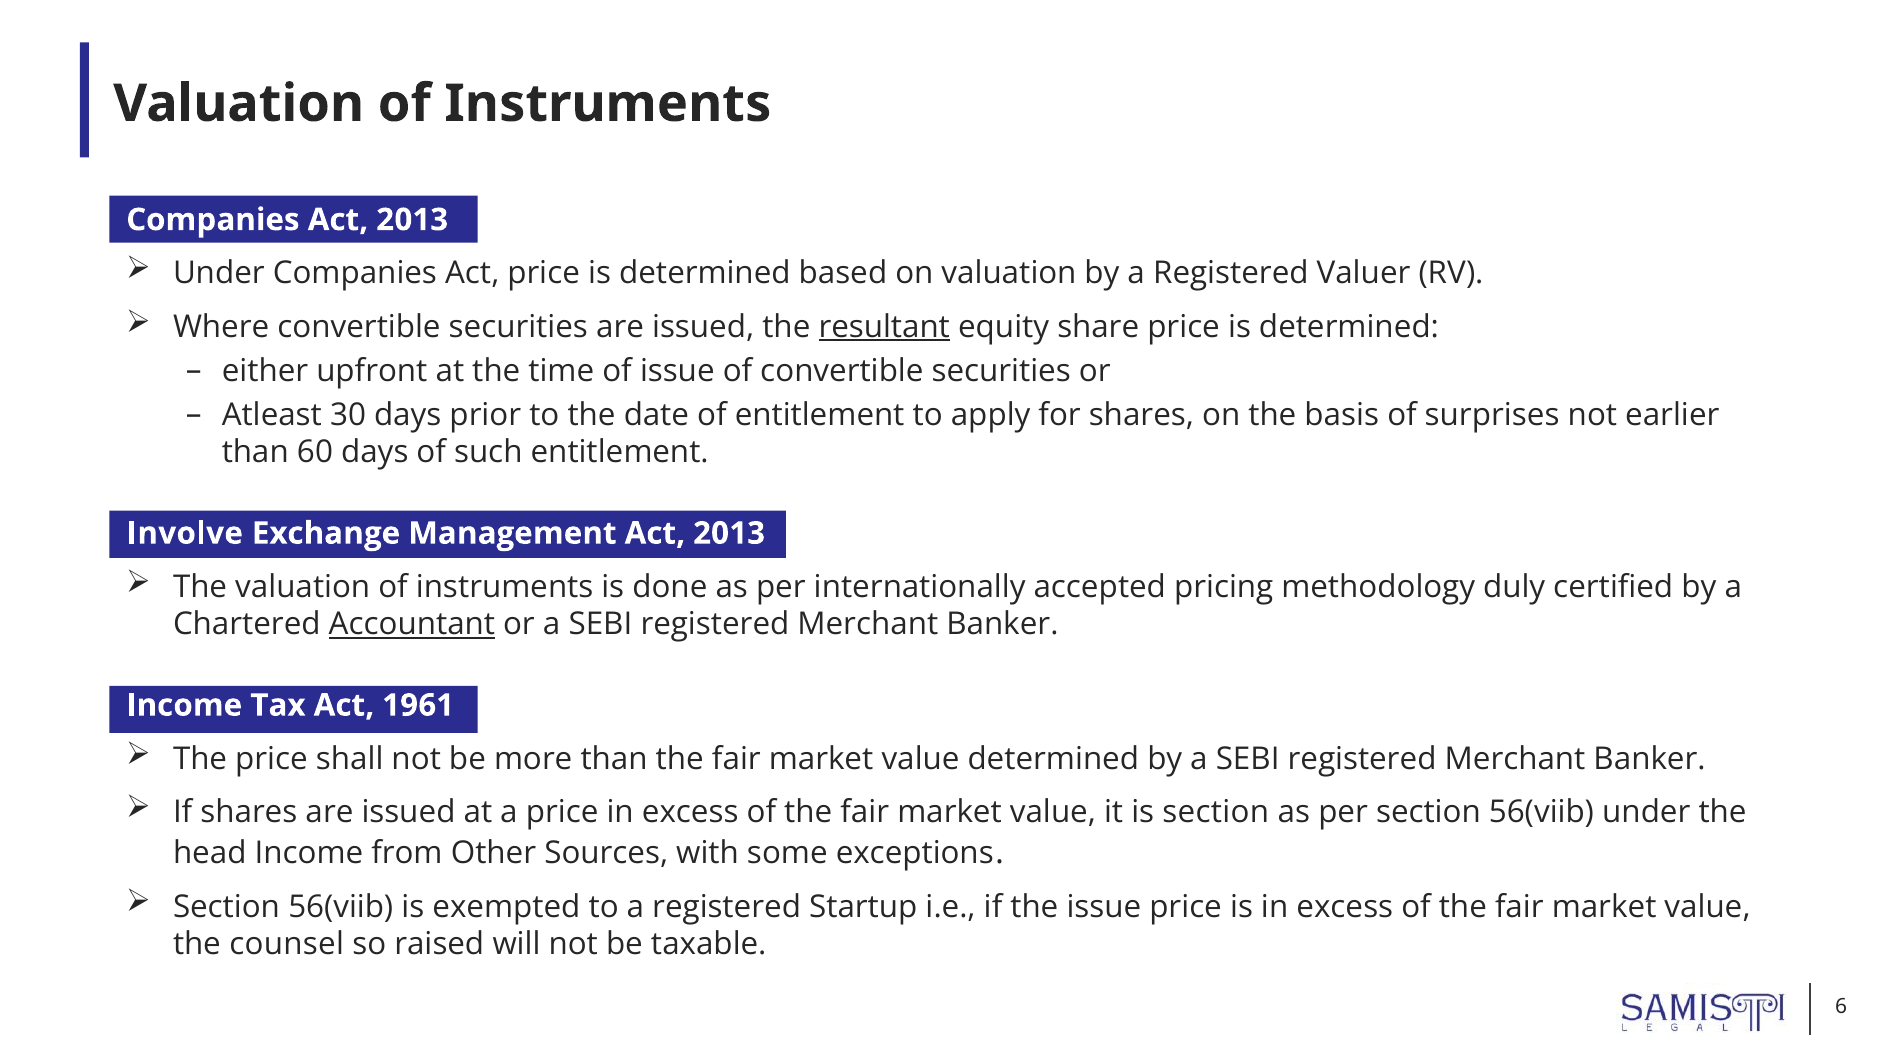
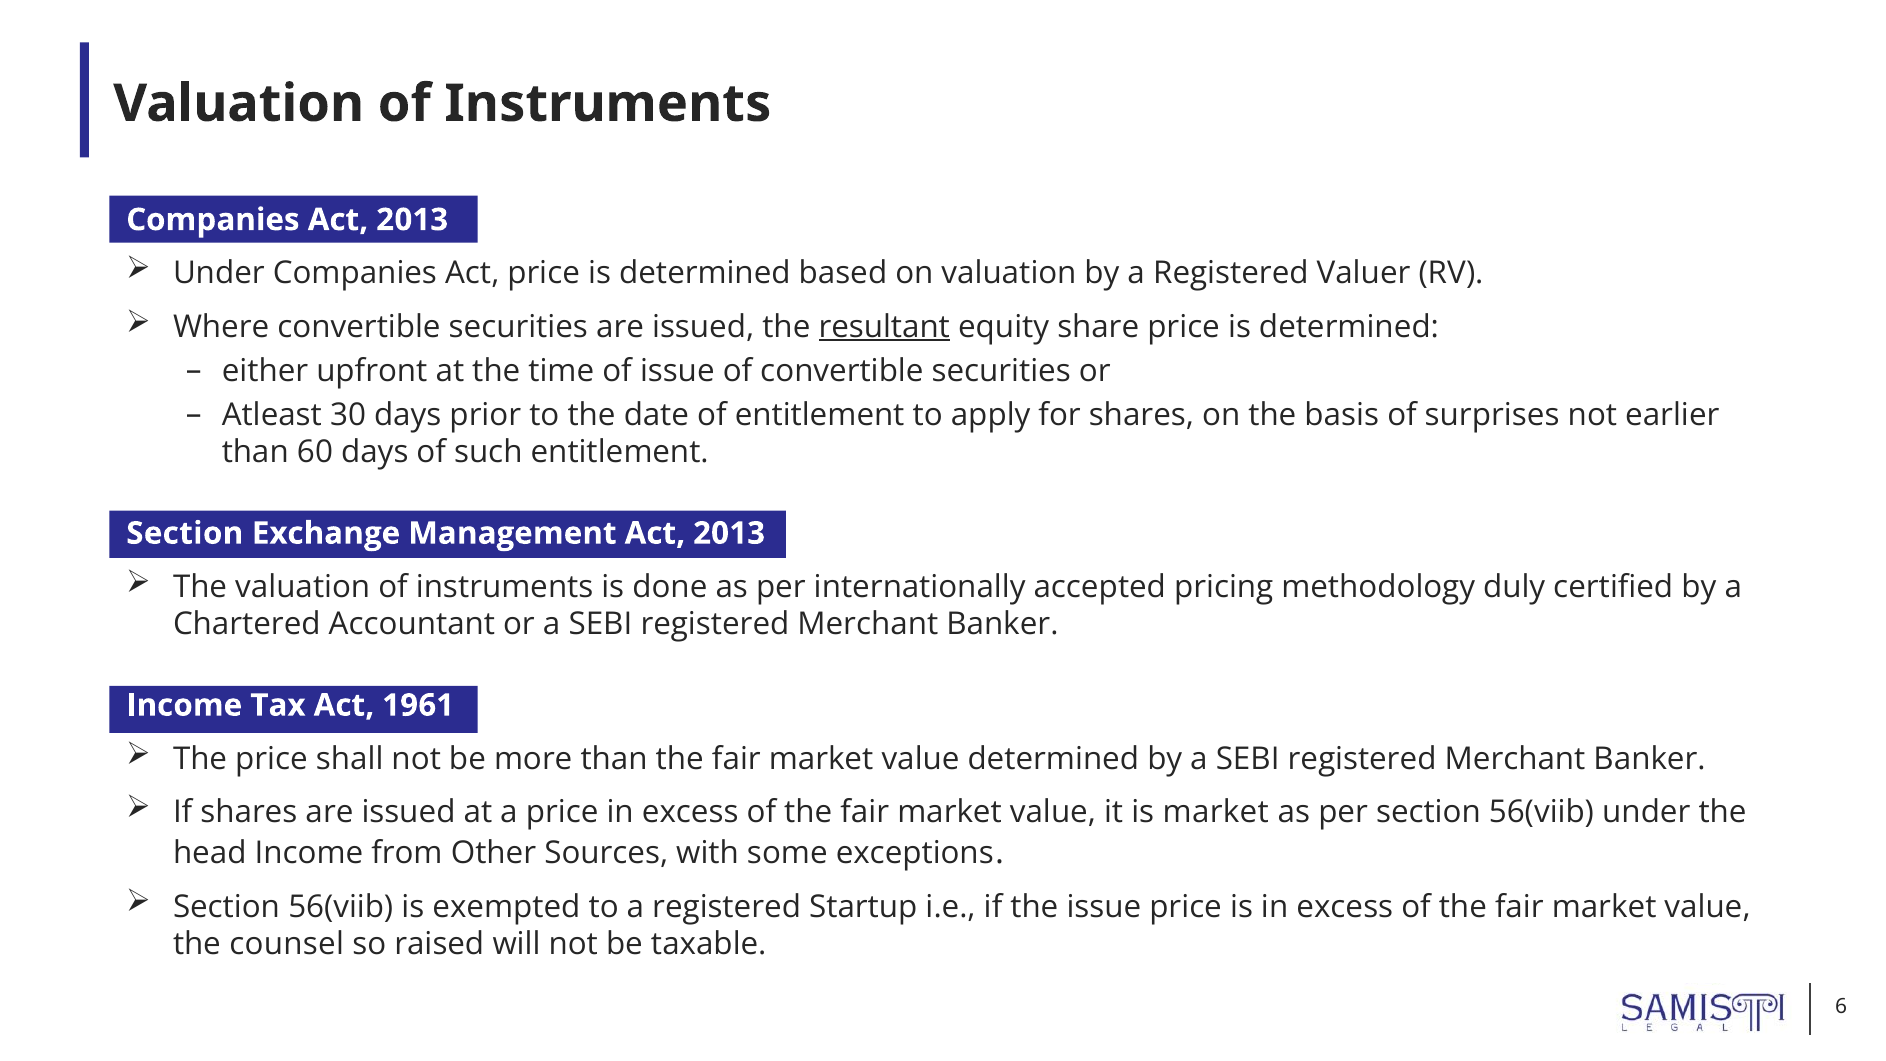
Involve: Involve -> Section (185, 533)
Accountant underline: present -> none (412, 624)
is section: section -> market (1216, 812)
